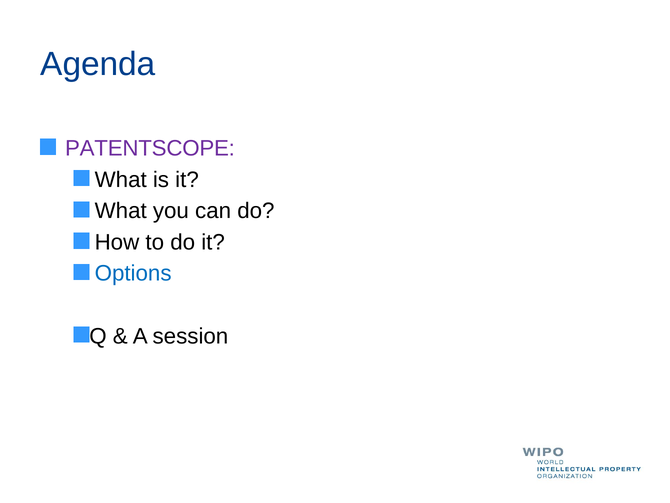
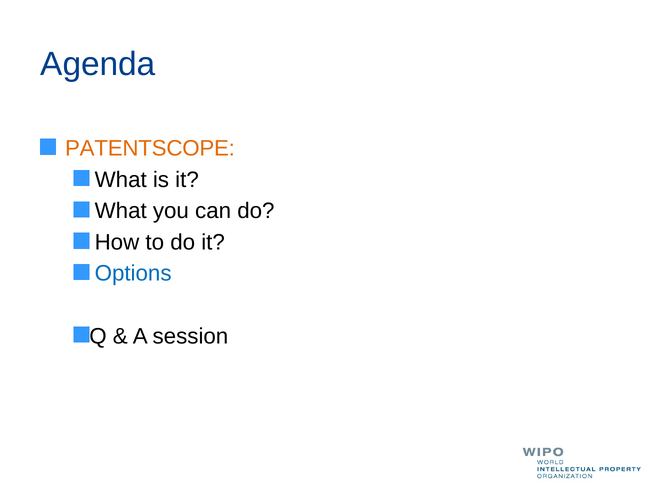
PATENTSCOPE colour: purple -> orange (150, 148)
